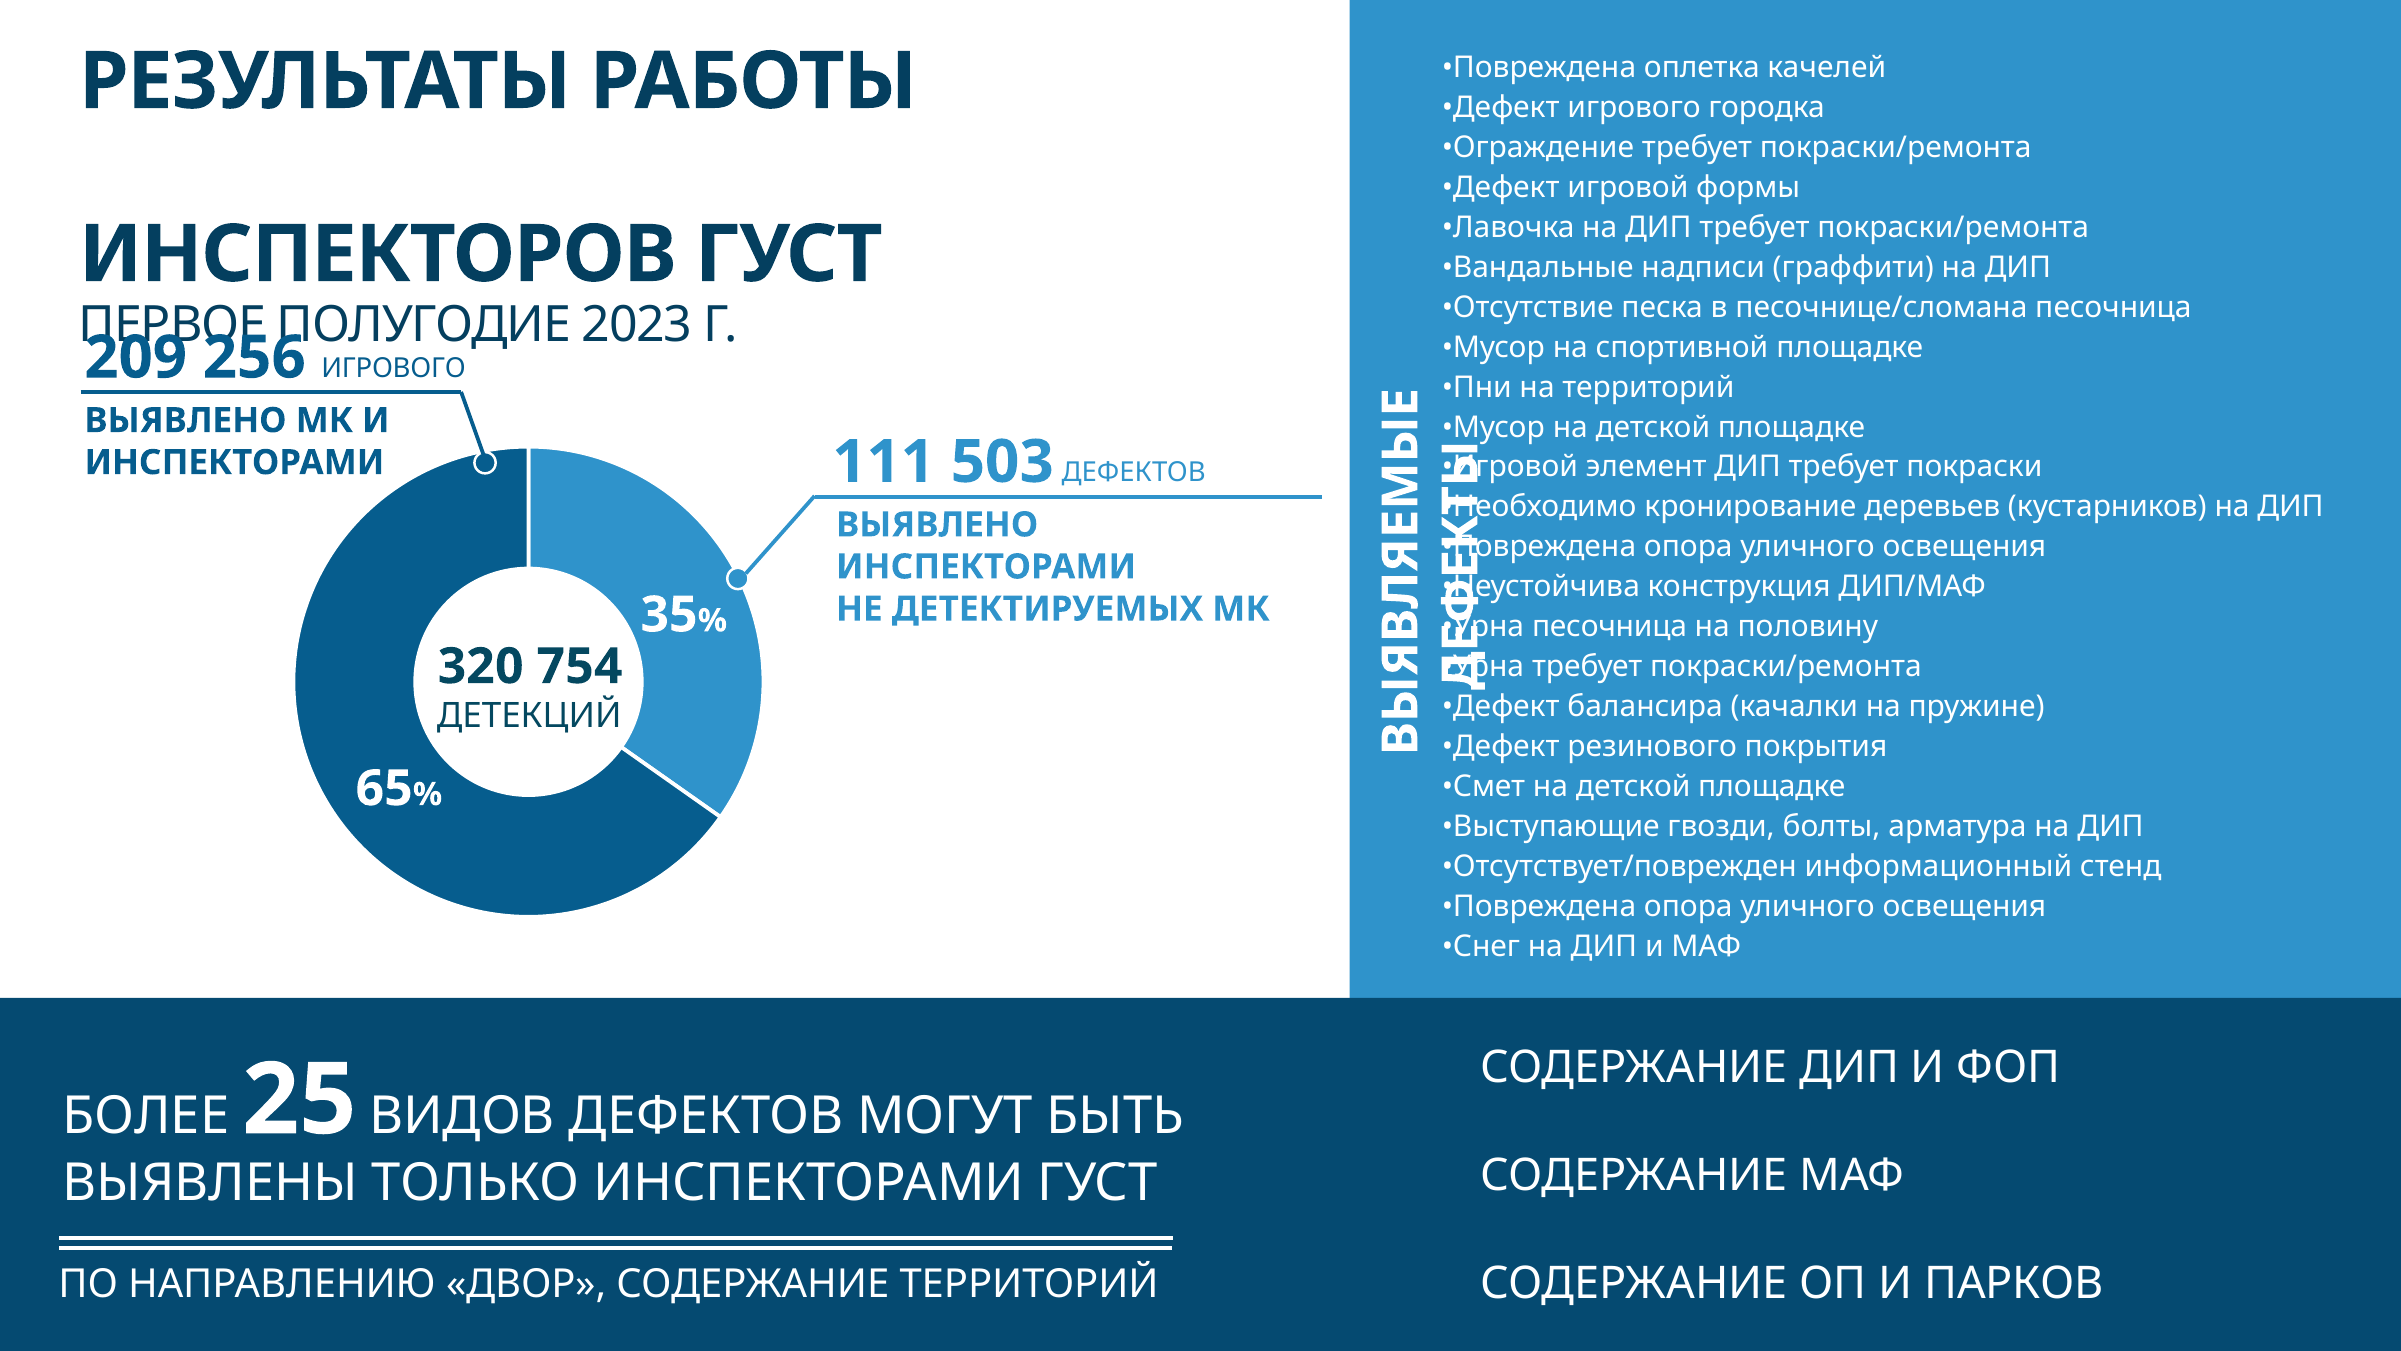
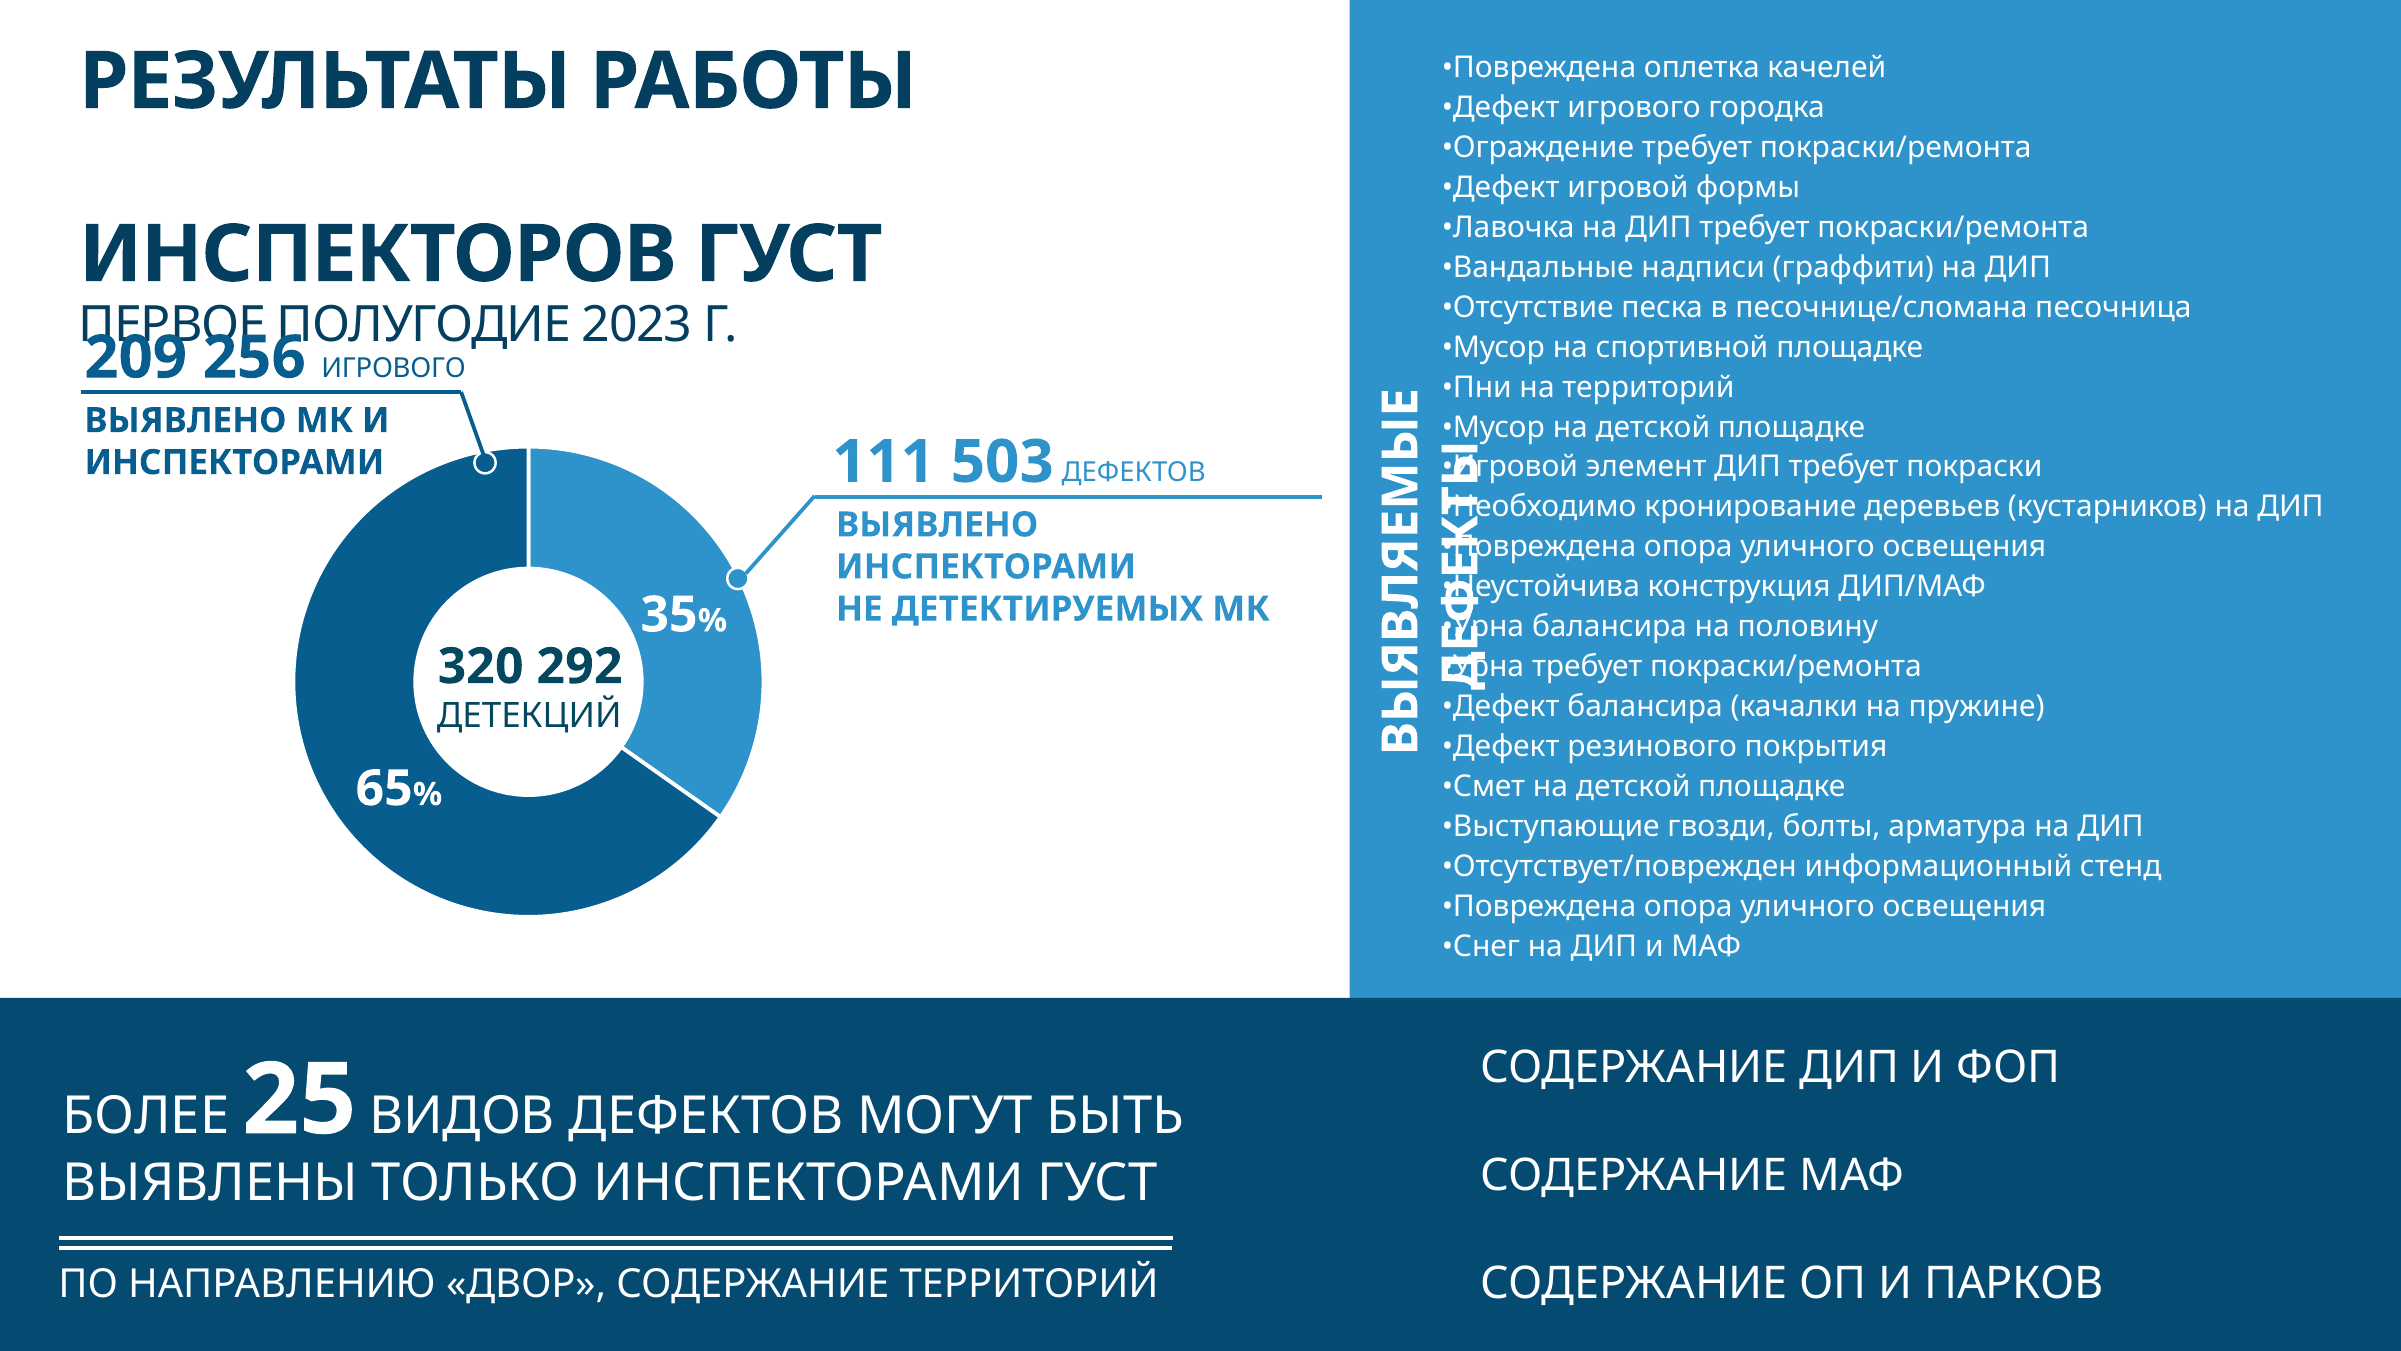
песочница: песочница -> балансира (1609, 627)
754: 754 -> 292 (579, 666)
